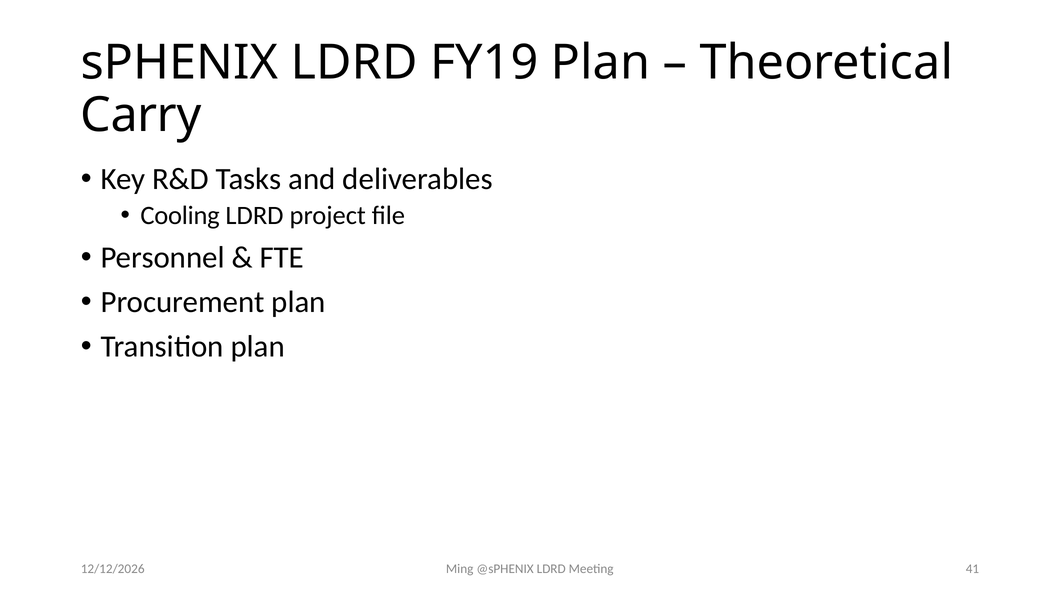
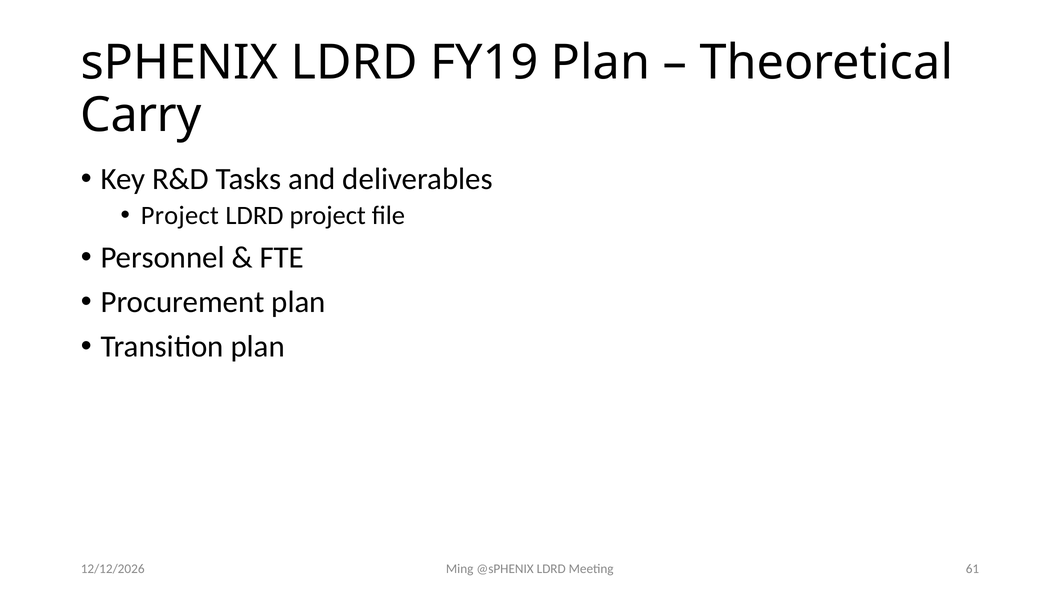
Cooling: Cooling -> Project (180, 216)
41: 41 -> 61 (972, 569)
